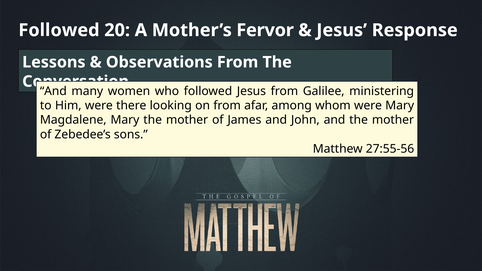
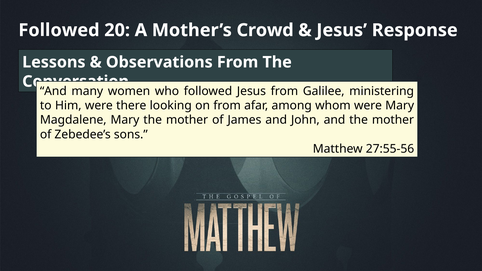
Fervor: Fervor -> Crowd (265, 30)
